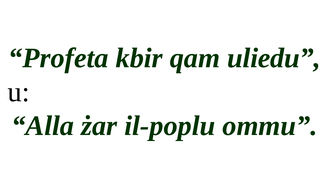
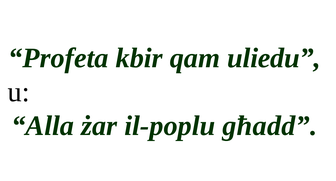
ommu: ommu -> għadd (270, 126)
